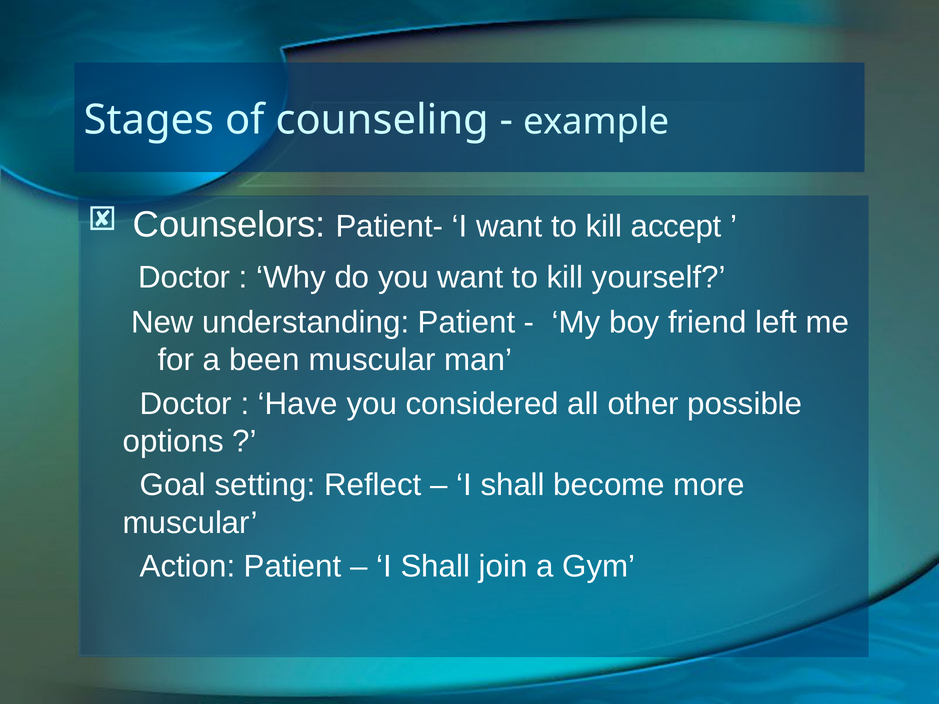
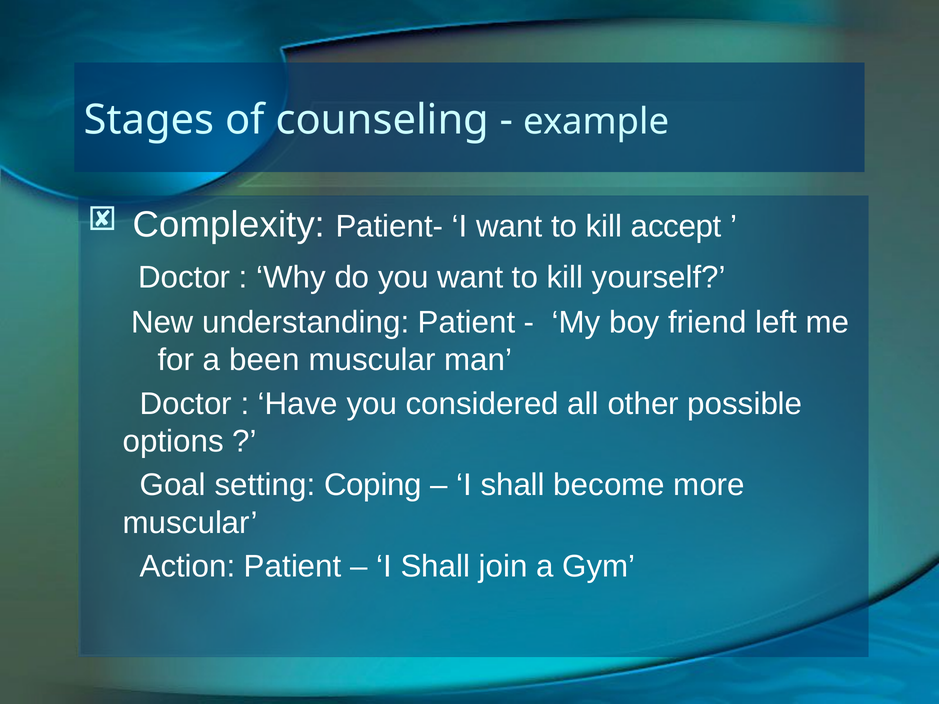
Counselors: Counselors -> Complexity (229, 225)
Reflect: Reflect -> Coping (373, 485)
